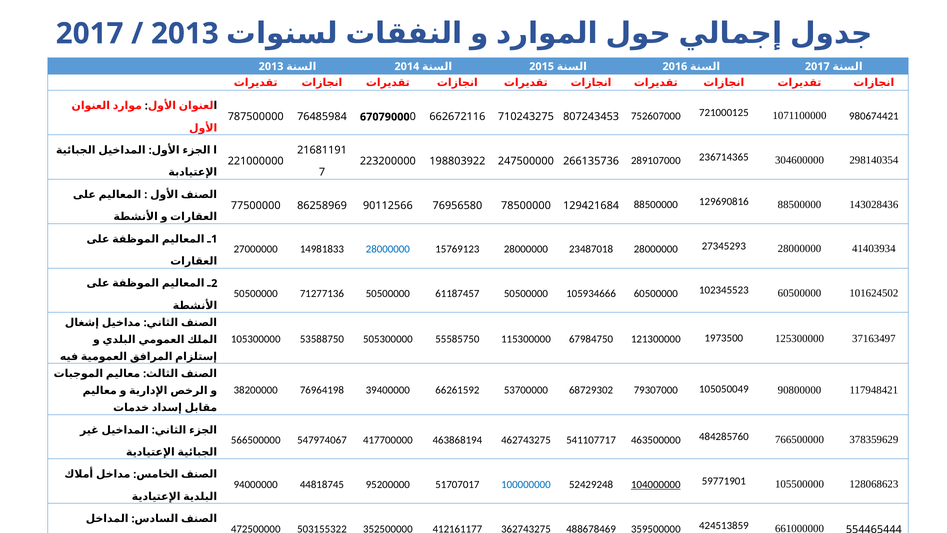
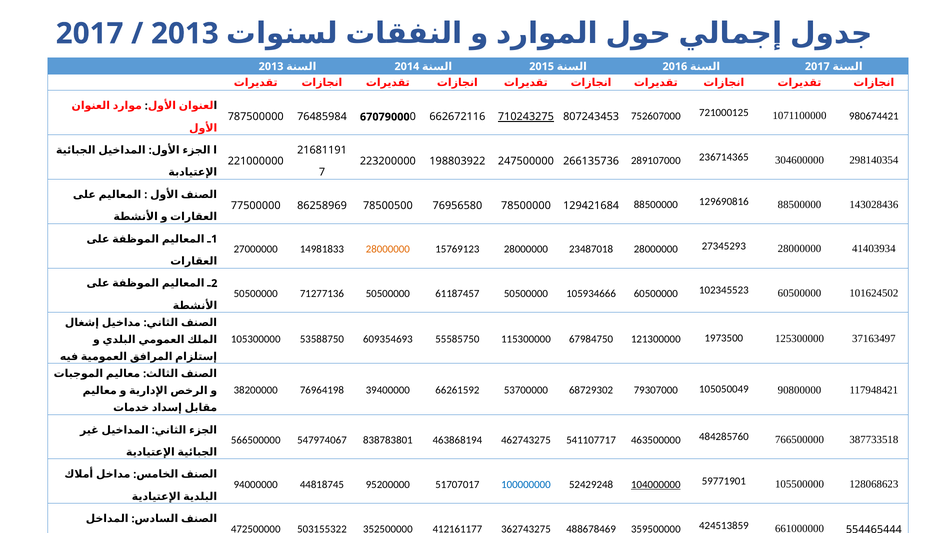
710243275 underline: none -> present (526, 117)
90112566: 90112566 -> 78500500 (388, 206)
28000000 colour: blue -> orange (388, 249)
505300000: 505300000 -> 609354693 (388, 339)
417700000: 417700000 -> 838783801 (388, 440)
378359629: 378359629 -> 387733518 (874, 440)
